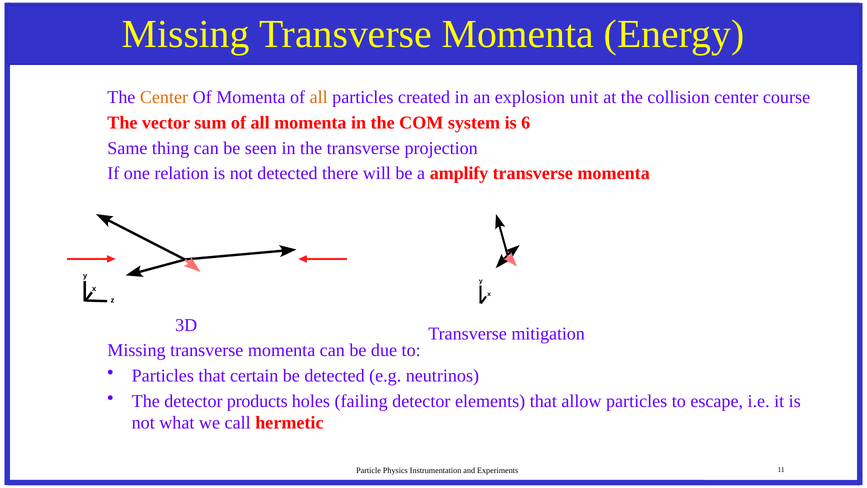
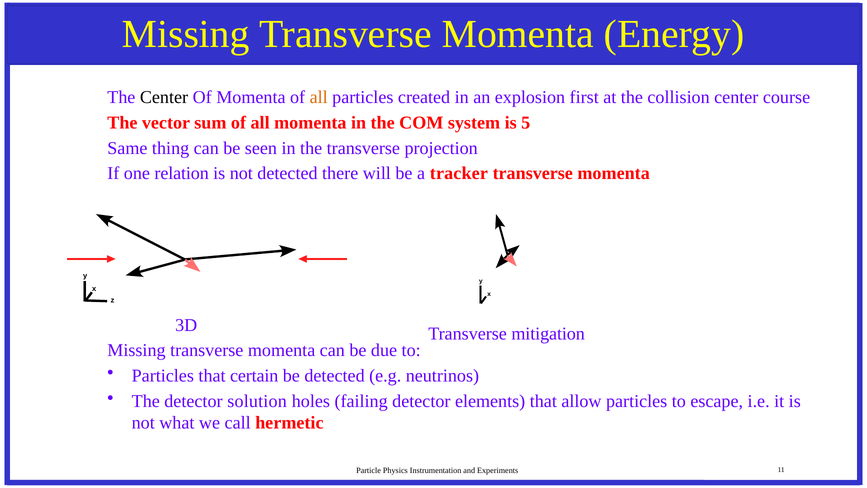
Center colour: orange -> black (164, 97)
unit: unit -> first (584, 97)
6: 6 -> 5 (526, 123)
amplify: amplify -> tracker (459, 173)
products: products -> solution (257, 401)
